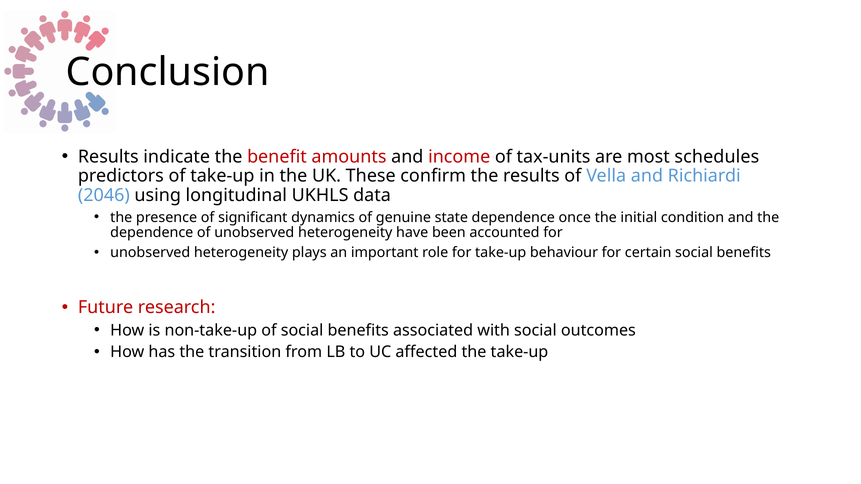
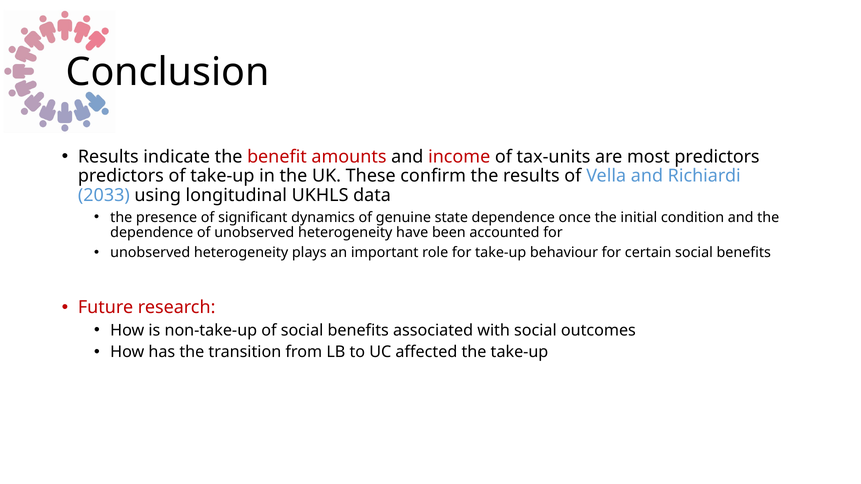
most schedules: schedules -> predictors (717, 157)
2046: 2046 -> 2033 (104, 196)
